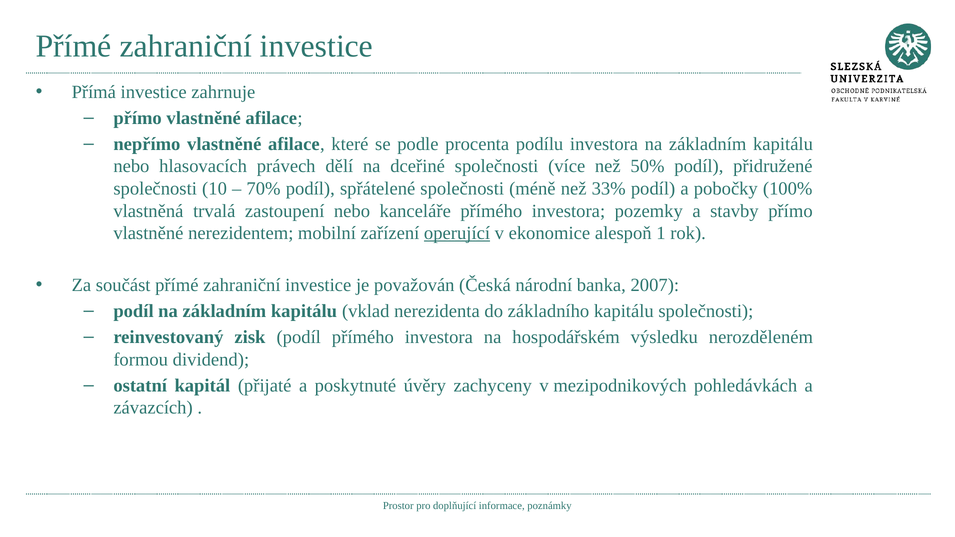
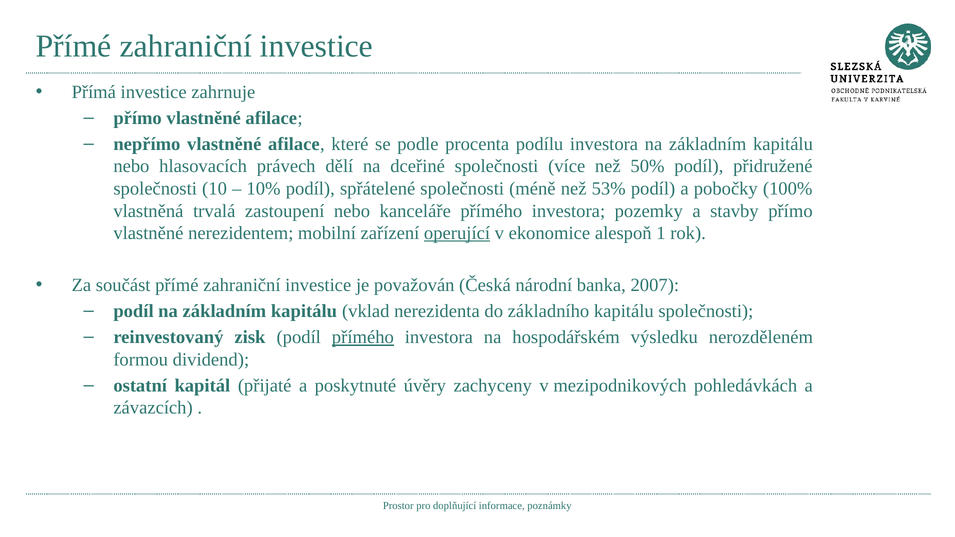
70%: 70% -> 10% (264, 189)
33%: 33% -> 53% (609, 189)
přímého underline: none -> present (363, 337)
